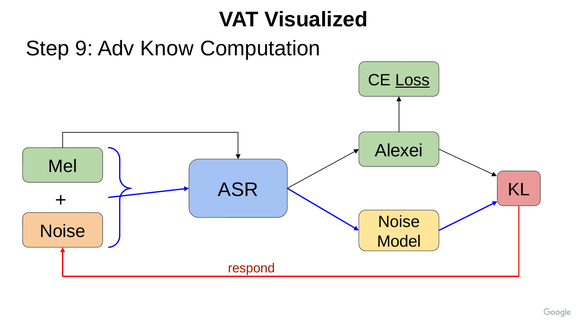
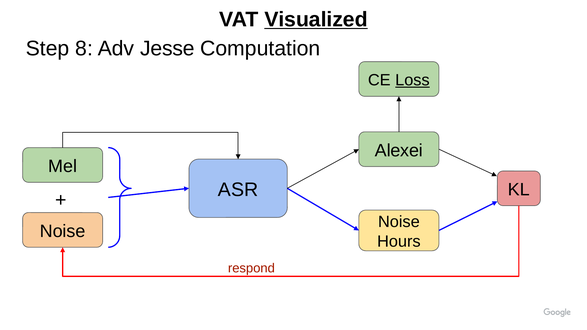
Visualized underline: none -> present (316, 19)
9: 9 -> 8 (84, 49)
Know: Know -> Jesse (167, 49)
Model: Model -> Hours (399, 242)
